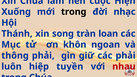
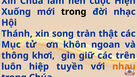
loan: loan -> thật (108, 34)
thông phải: phải -> khơi (43, 56)
các phải: phải -> trên (126, 56)
nhau colour: red -> orange (124, 67)
